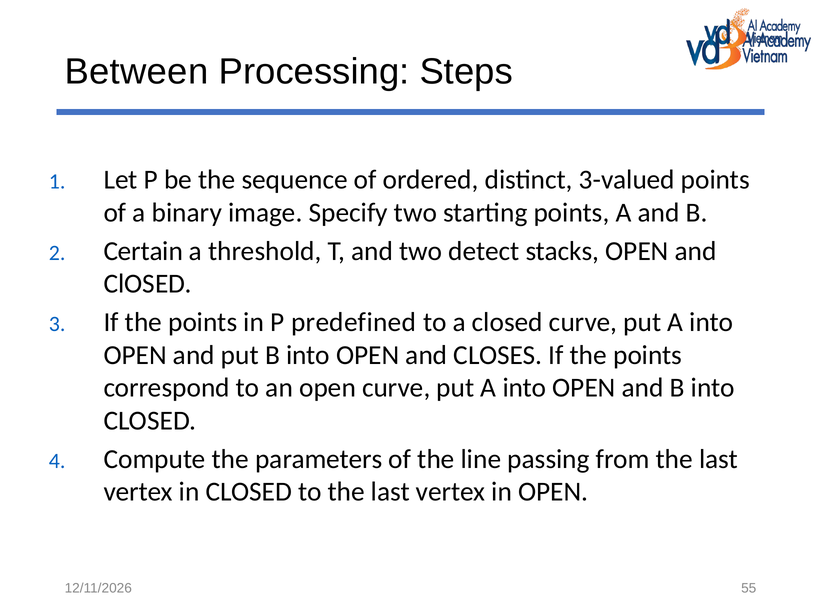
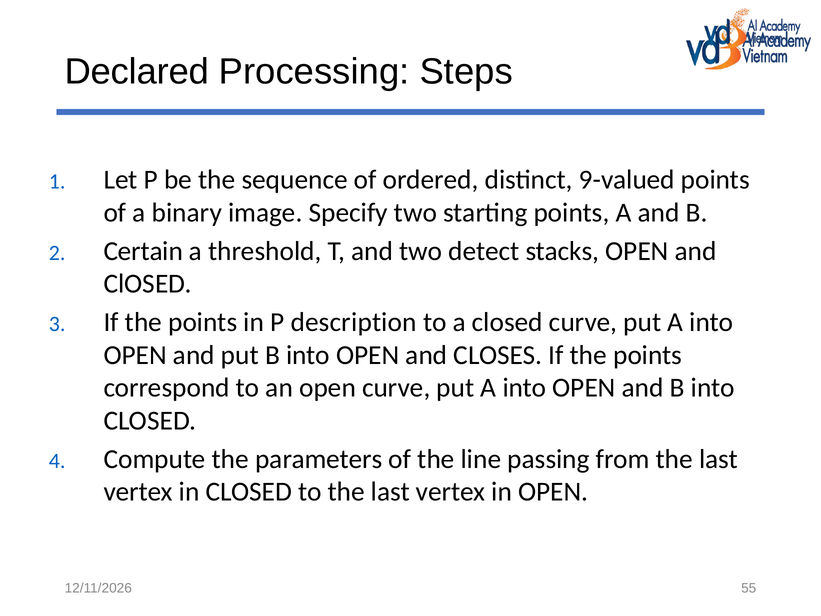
Between: Between -> Declared (137, 72)
3-valued: 3-valued -> 9-valued (627, 180)
predefined: predefined -> description (354, 322)
